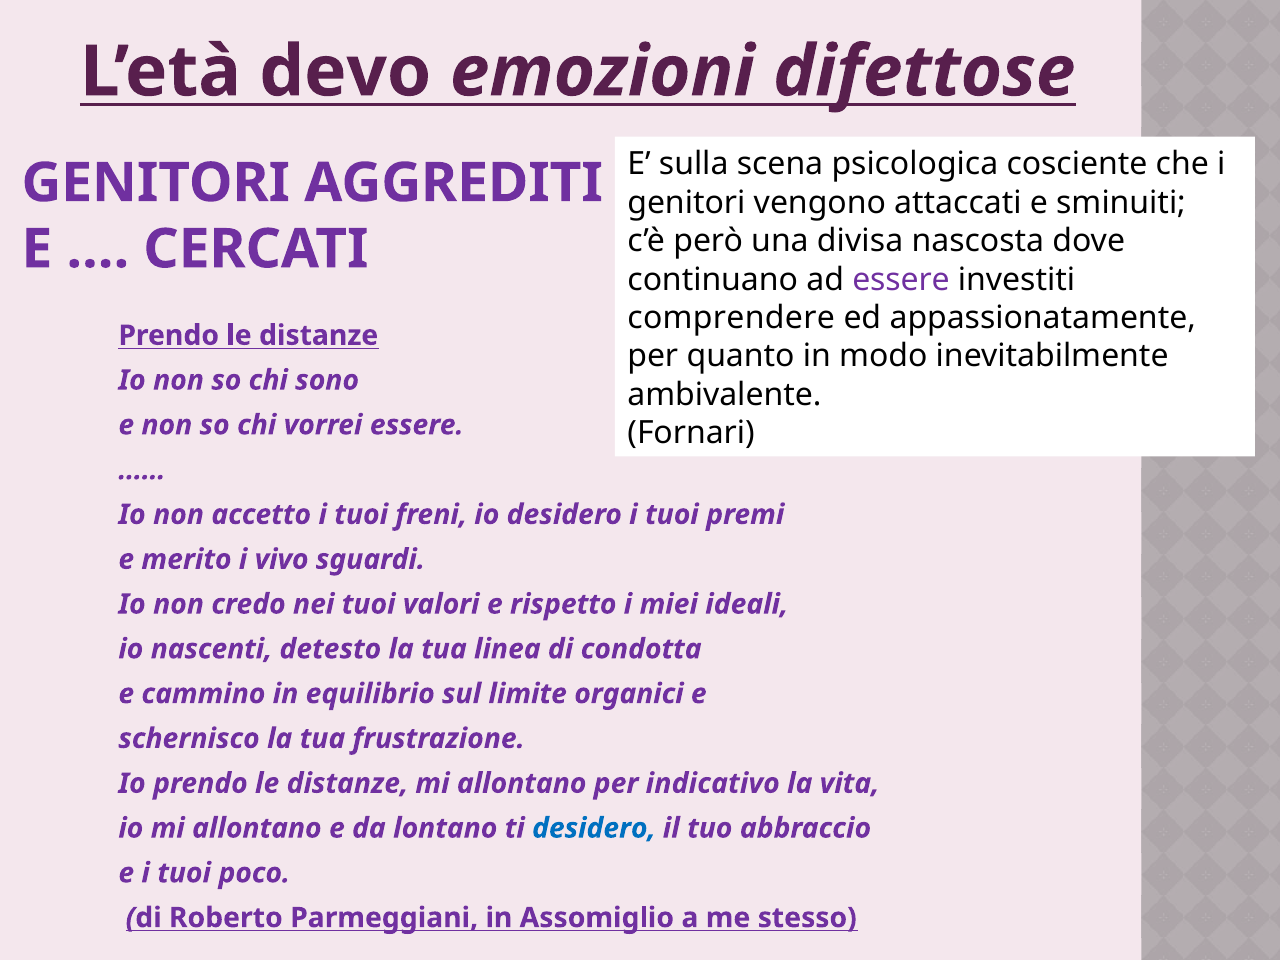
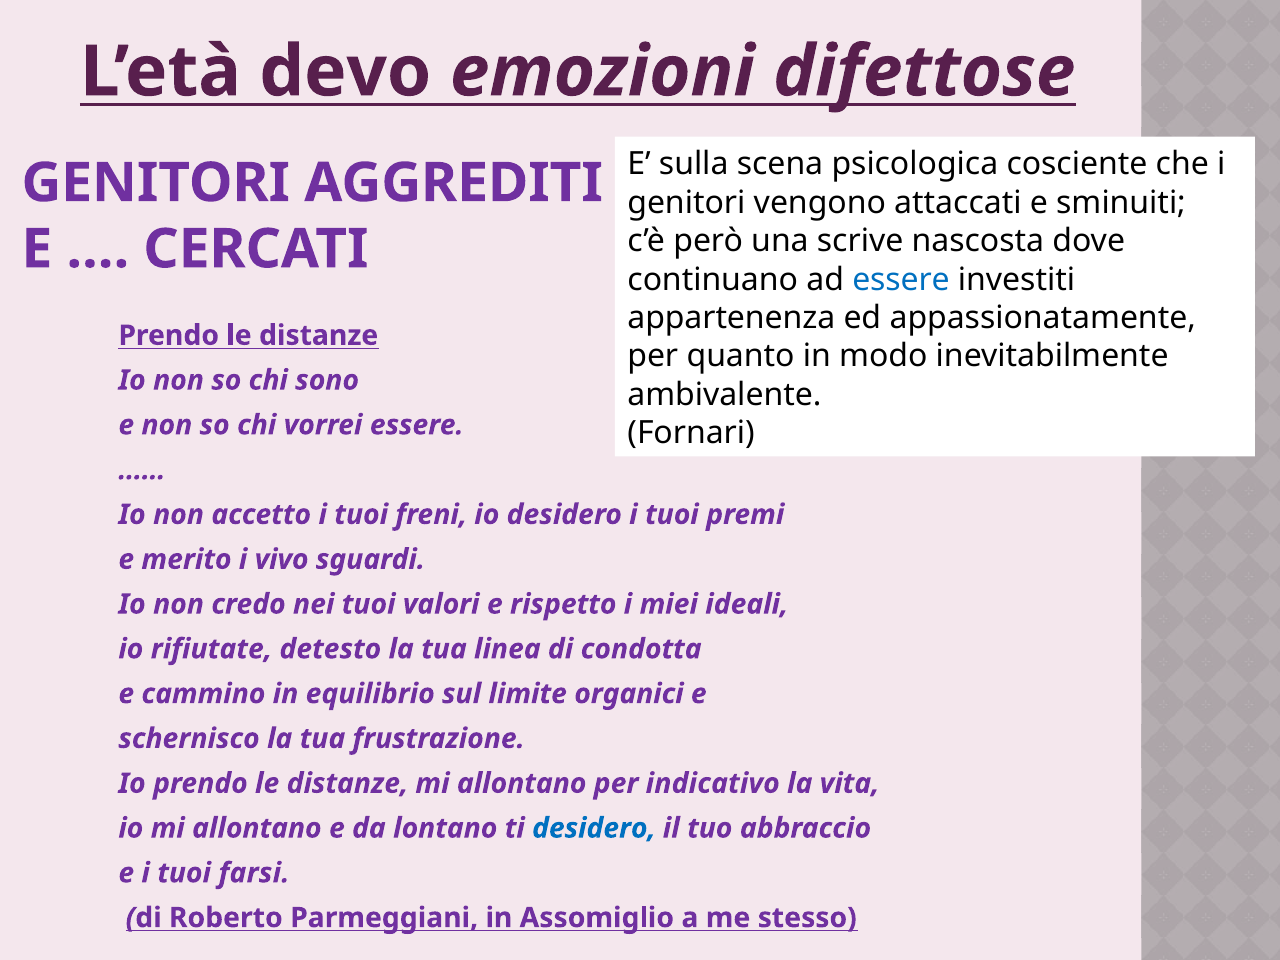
divisa: divisa -> scrive (860, 241)
essere colour: purple -> blue (901, 280)
comprendere: comprendere -> appartenenza (731, 318)
nascenti: nascenti -> rifiutate (211, 649)
poco: poco -> farsi (254, 873)
